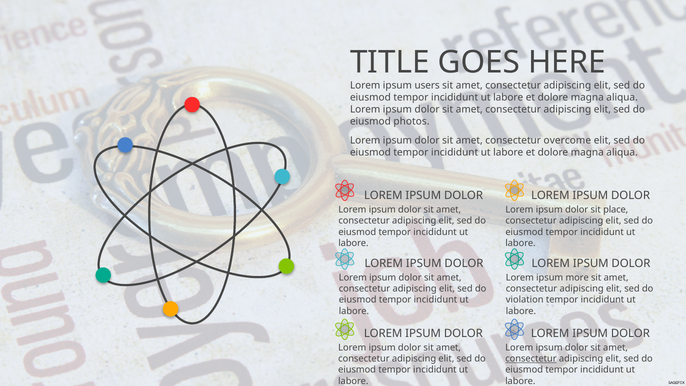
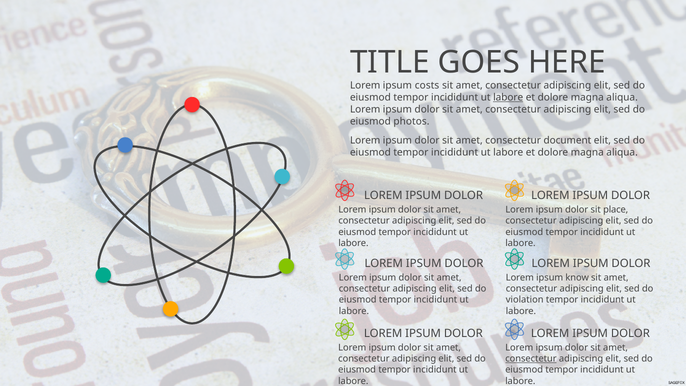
users: users -> costs (427, 86)
labore underline: none -> present (508, 98)
overcome: overcome -> document (567, 140)
more: more -> know (577, 277)
